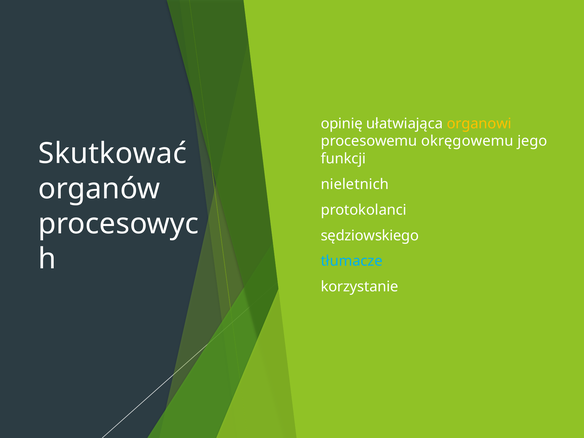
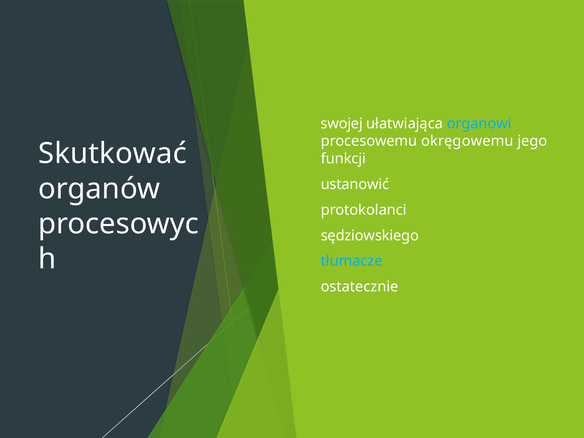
opinię: opinię -> swojej (342, 124)
organowi colour: yellow -> light blue (479, 124)
nieletnich: nieletnich -> ustanowić (355, 184)
korzystanie: korzystanie -> ostatecznie (360, 287)
